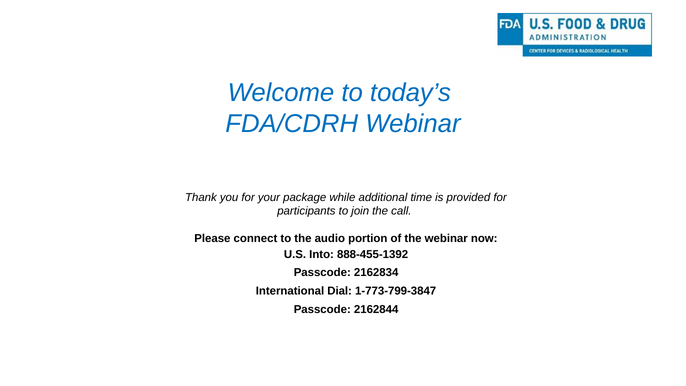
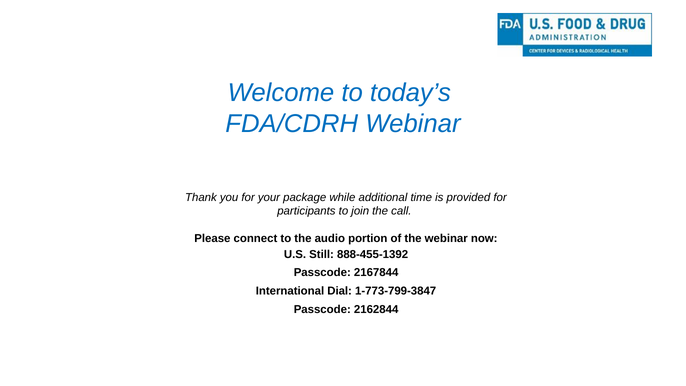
Into: Into -> Still (322, 254)
2162834: 2162834 -> 2167844 (376, 273)
